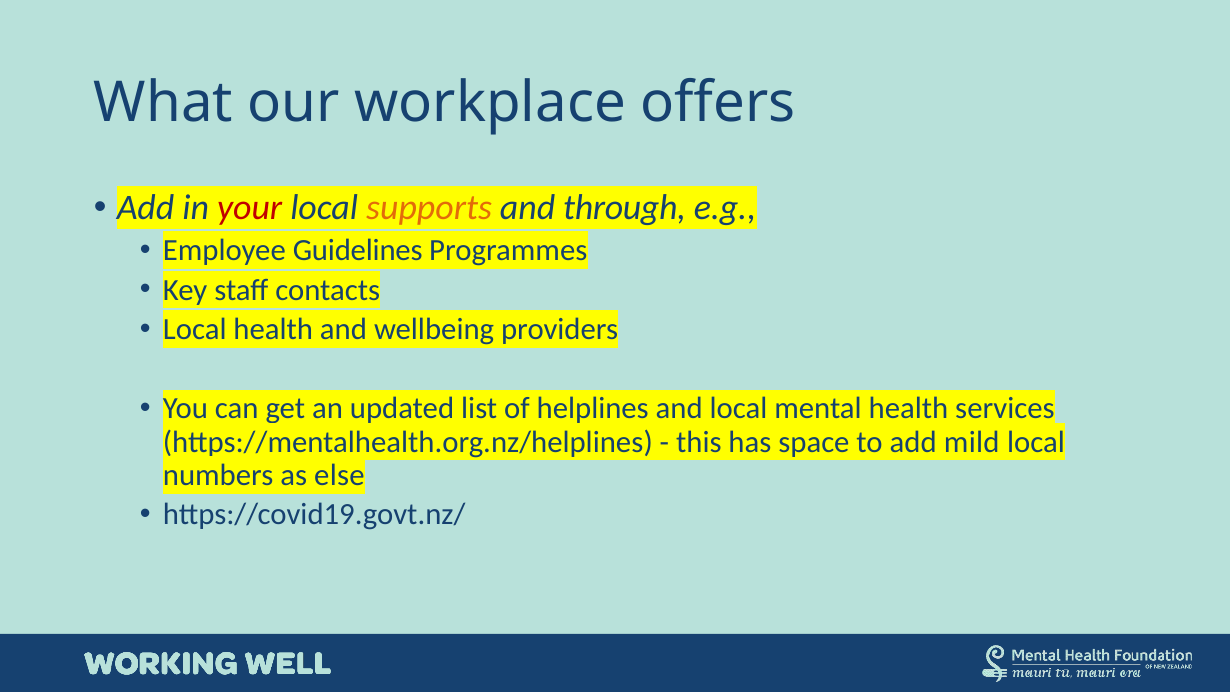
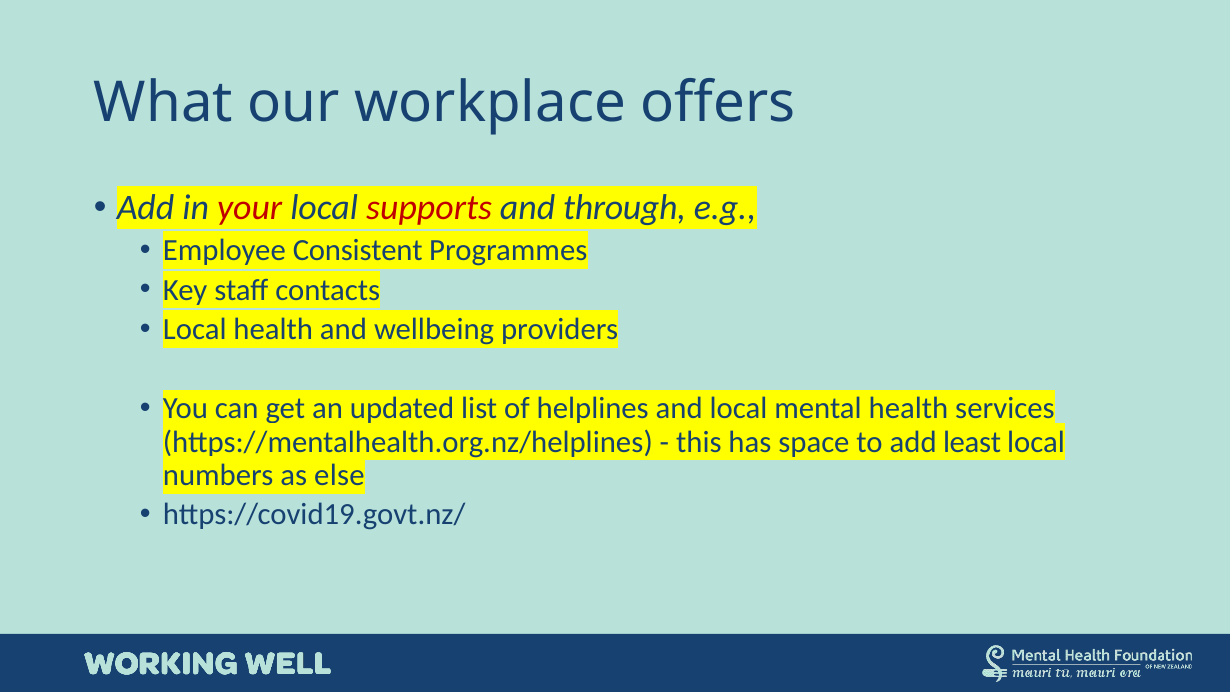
supports colour: orange -> red (429, 208)
Guidelines: Guidelines -> Consistent (358, 250)
mild: mild -> least (972, 442)
